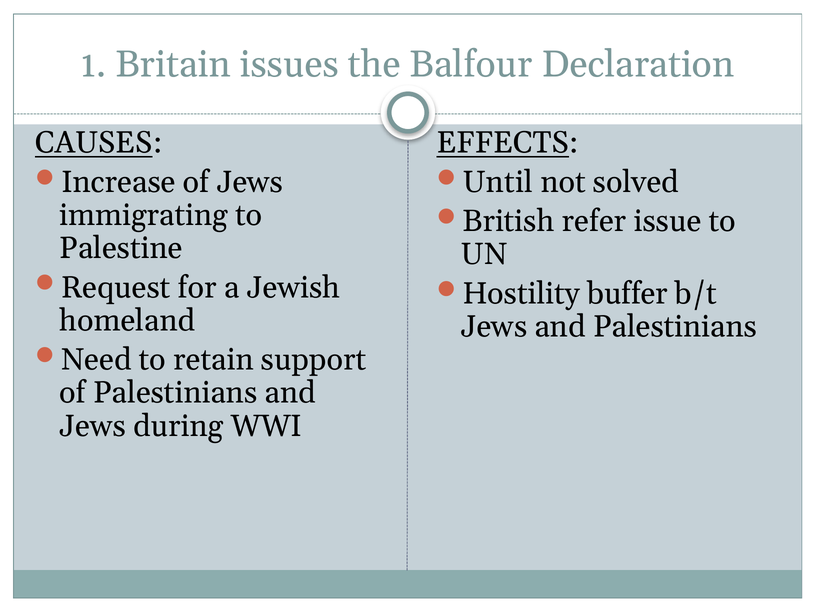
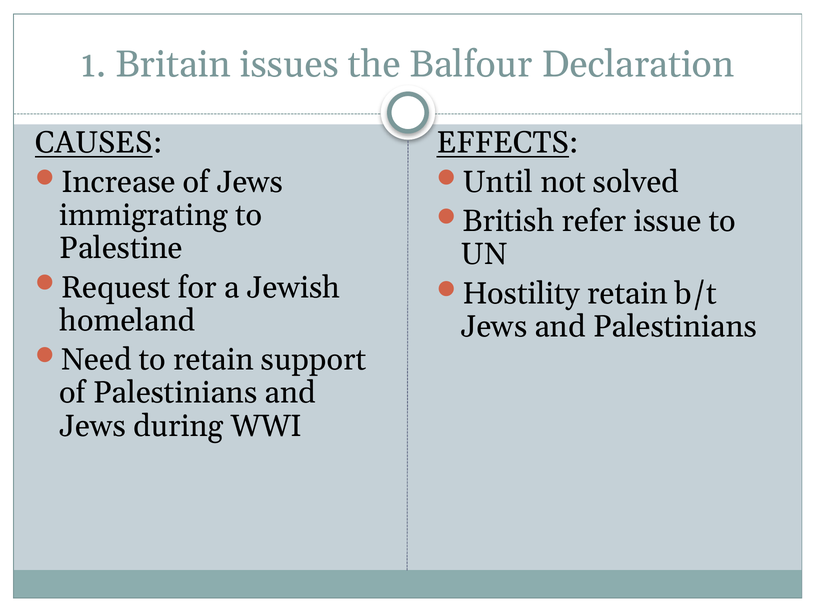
Hostility buffer: buffer -> retain (627, 294)
